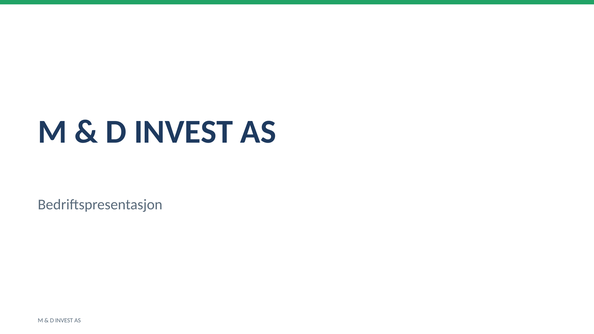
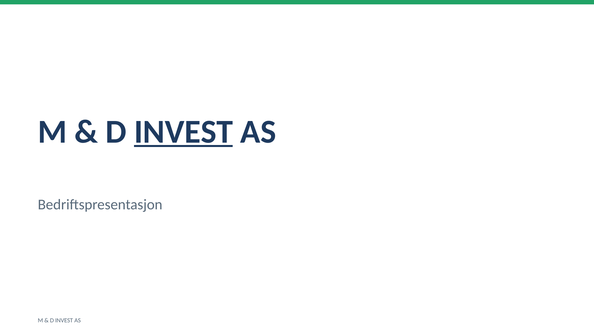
INVEST underline: none -> present (184, 132)
